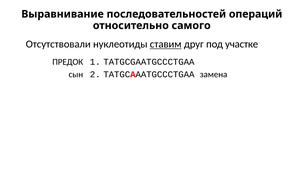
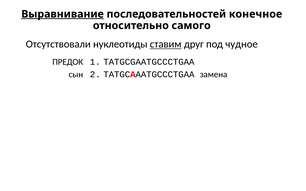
Выравнивание underline: none -> present (63, 14)
операций: операций -> конечное (256, 14)
участке: участке -> чудное (242, 44)
